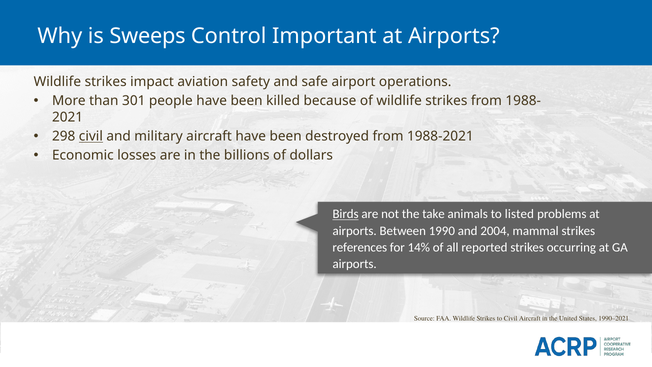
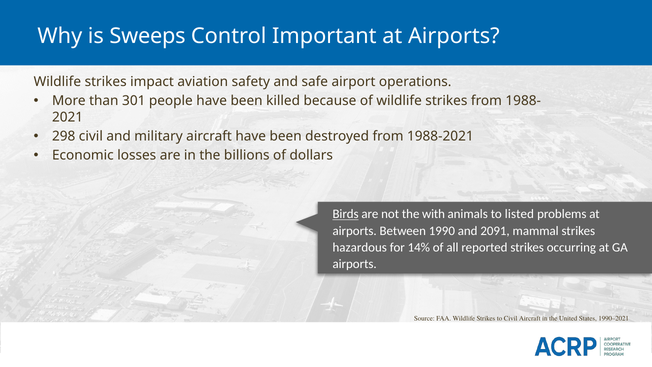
civil underline: present -> none (91, 136)
take: take -> with (434, 214)
2004: 2004 -> 2091 (495, 231)
references: references -> hazardous (360, 247)
